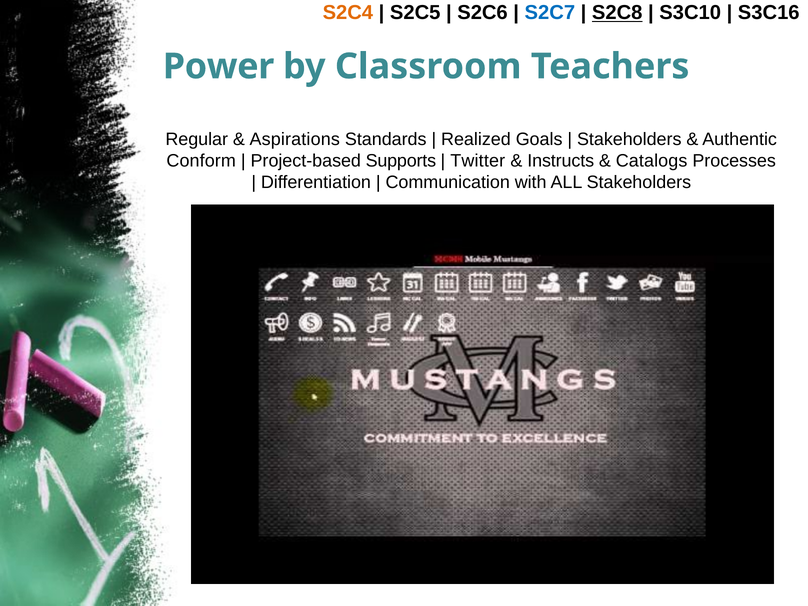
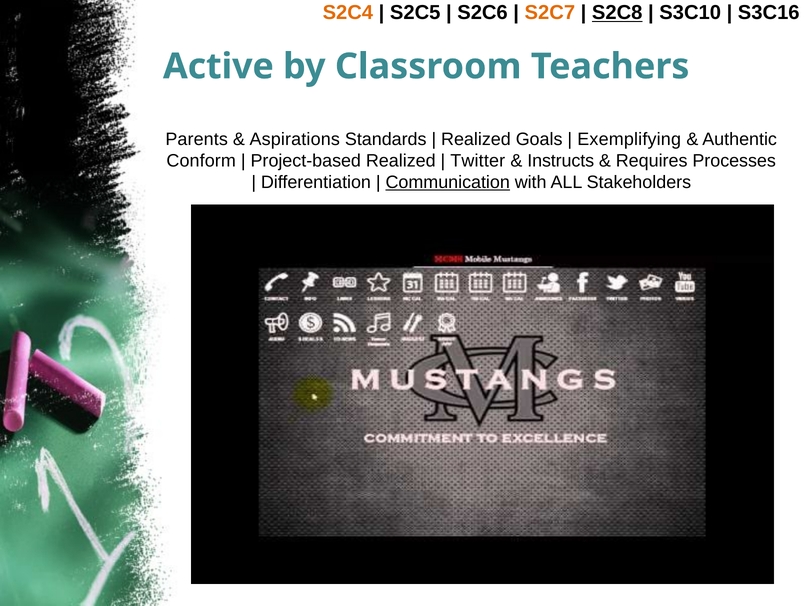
S2C7 colour: blue -> orange (550, 13)
Power: Power -> Active (218, 66)
Regular: Regular -> Parents (197, 139)
Stakeholders: Stakeholders -> Exemplifying (629, 139)
Project-based Supports: Supports -> Realized (401, 161)
Catalogs: Catalogs -> Requires (652, 161)
Communication underline: none -> present (448, 182)
